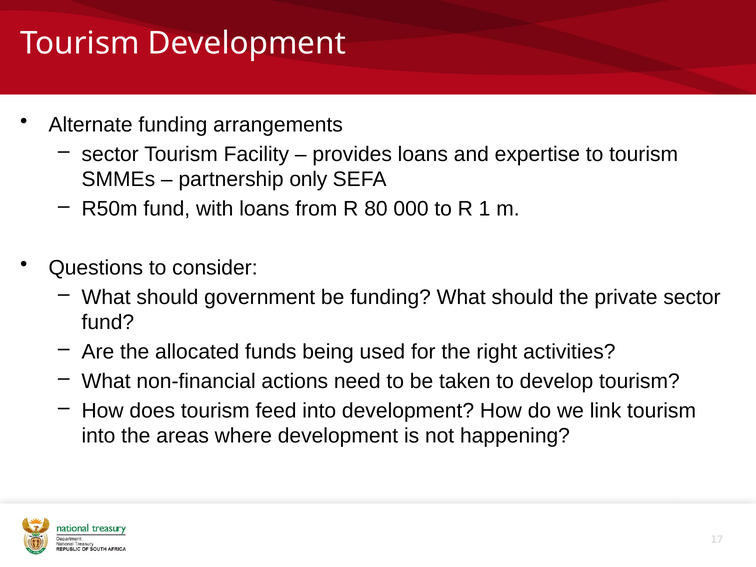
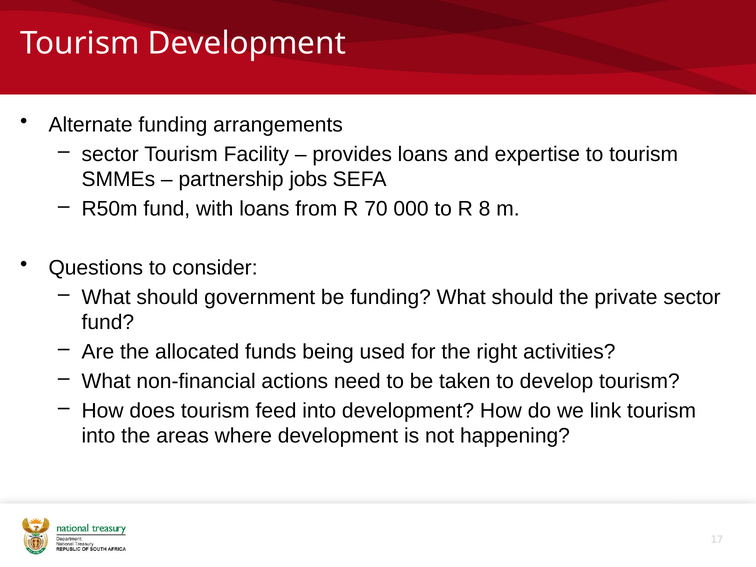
only: only -> jobs (308, 180)
80: 80 -> 70 (376, 209)
1: 1 -> 8 (485, 209)
